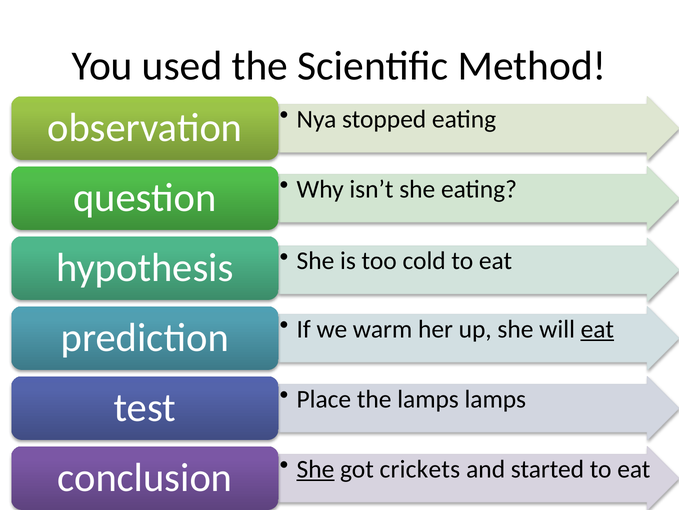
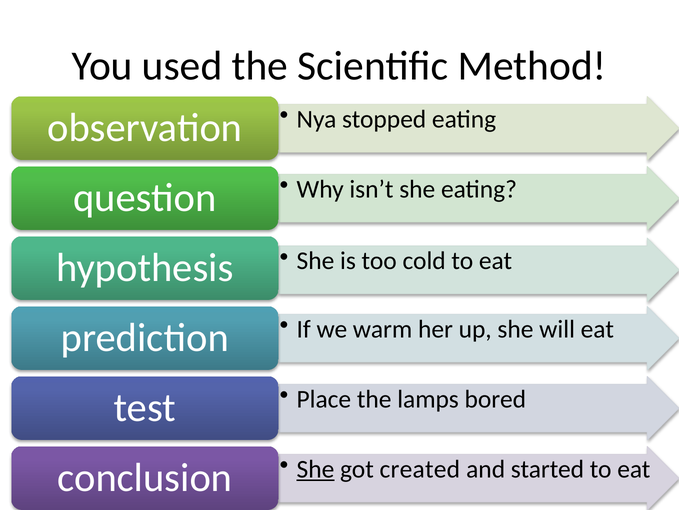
eat underline: present -> none (597, 329)
lamps lamps: lamps -> bored (495, 399)
crickets: crickets -> created (420, 469)
